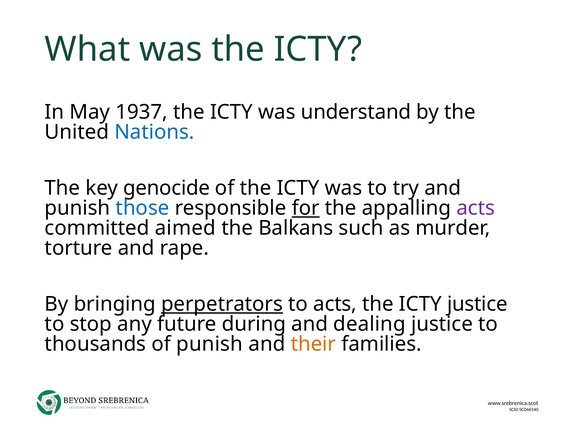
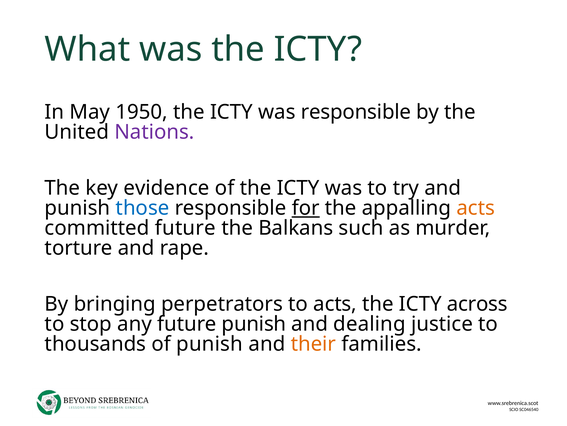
1937: 1937 -> 1950 (142, 112)
was understand: understand -> responsible (356, 112)
Nations colour: blue -> purple (154, 132)
genocide: genocide -> evidence (166, 188)
acts colour: purple -> orange (476, 208)
committed aimed: aimed -> future (185, 228)
perpetrators underline: present -> none (222, 304)
ICTY justice: justice -> across (477, 304)
future during: during -> punish (254, 324)
